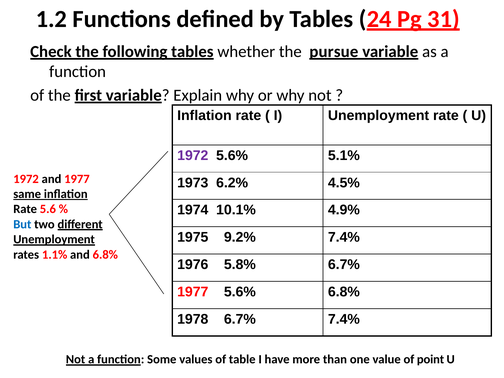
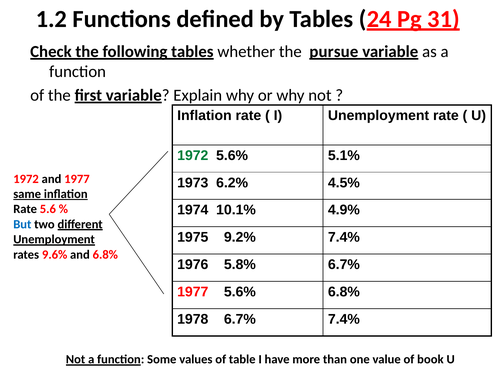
1972 colour: purple -> green (193, 155)
1.1%: 1.1% -> 9.6% (55, 255)
point: point -> book (430, 359)
